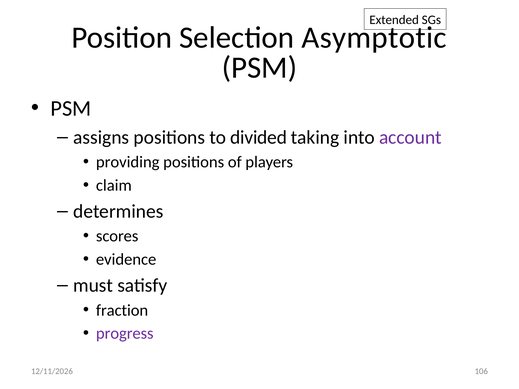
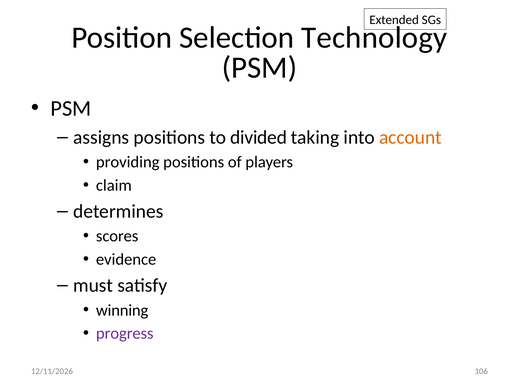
Asymptotic: Asymptotic -> Technology (374, 38)
account colour: purple -> orange (410, 137)
fraction: fraction -> winning (122, 310)
